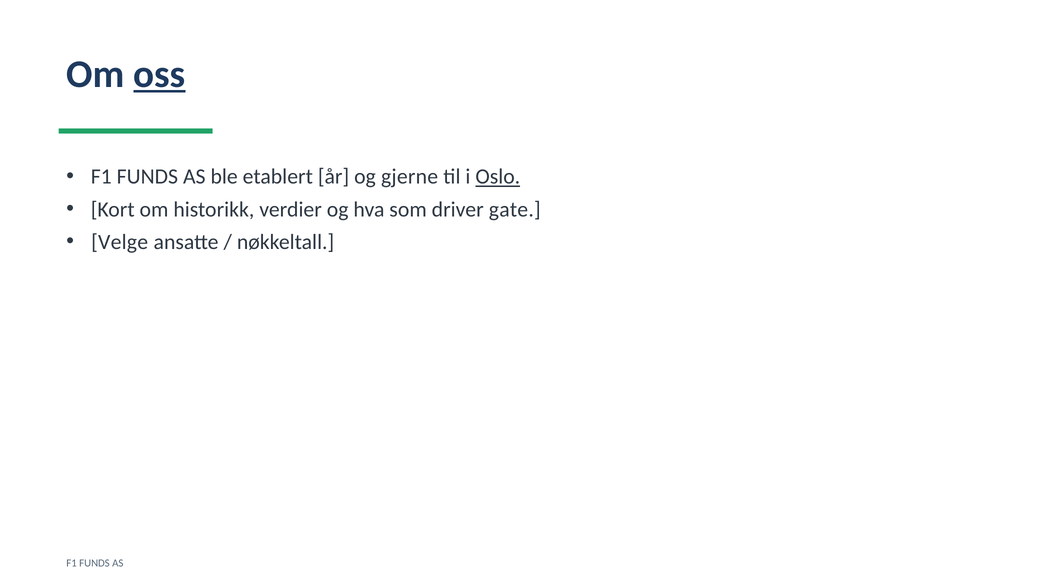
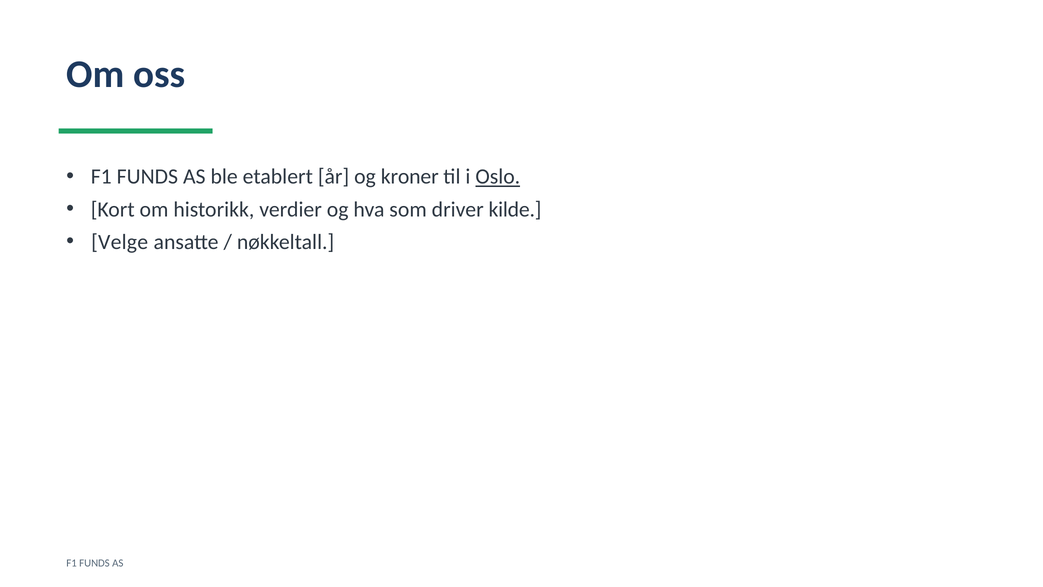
oss underline: present -> none (159, 74)
gjerne: gjerne -> kroner (410, 177)
gate: gate -> kilde (515, 209)
